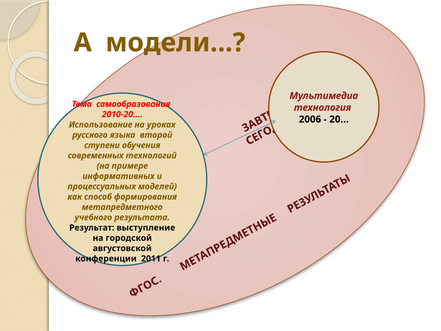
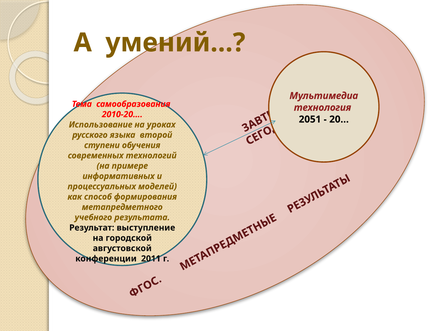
модели…: модели… -> умений… (175, 43)
2006: 2006 -> 2051 (310, 119)
